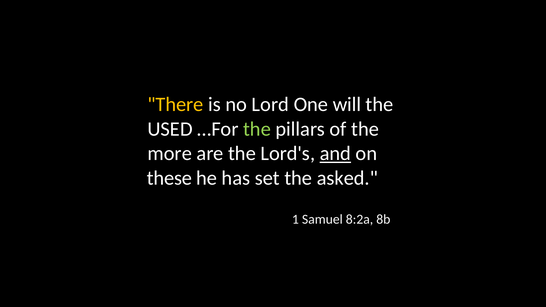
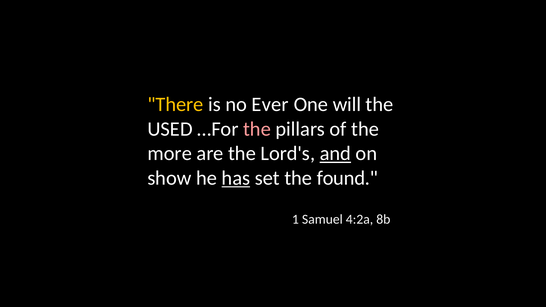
Lord: Lord -> Ever (270, 104)
the colour: light green -> pink (257, 129)
these: these -> show (169, 178)
has underline: none -> present (236, 178)
asked: asked -> found (347, 178)
8:2a: 8:2a -> 4:2a (360, 219)
